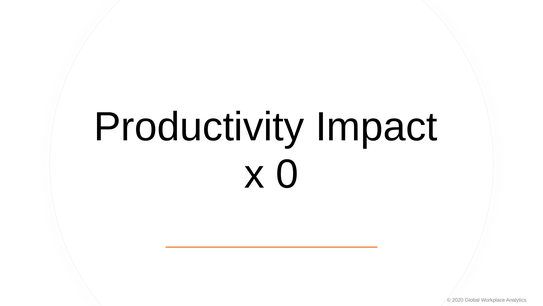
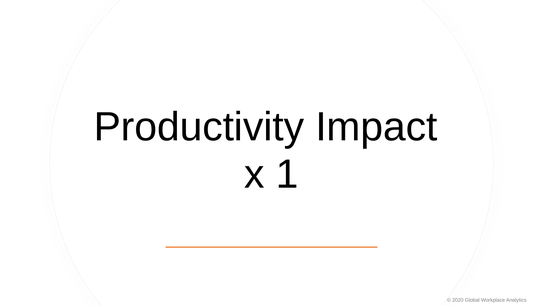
0: 0 -> 1 (287, 174)
